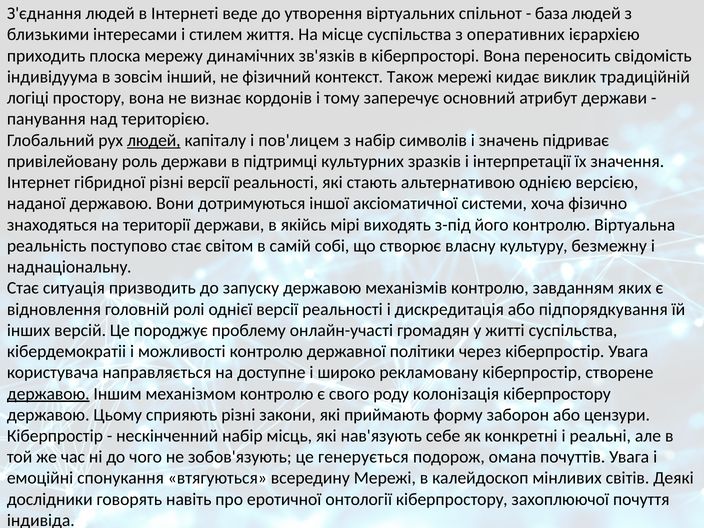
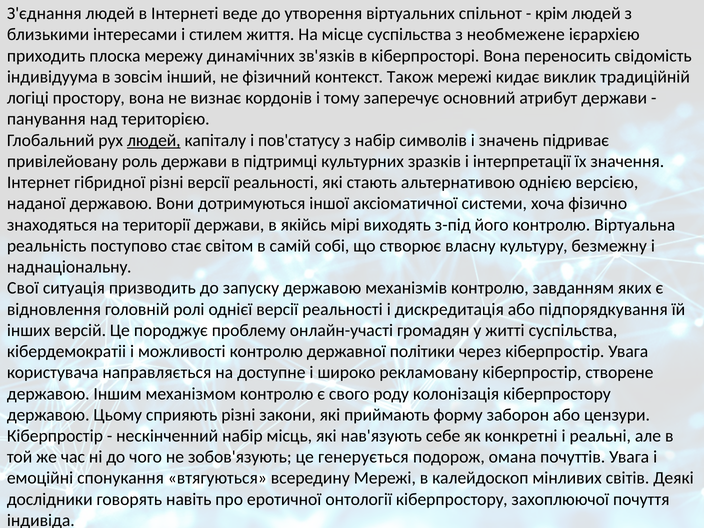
база: база -> крім (552, 14)
оперативних: оперативних -> необмежене (516, 35)
пов'лицем: пов'лицем -> пов'статусу (299, 140)
Стає: Стає -> Свої (23, 288)
державою underline: present -> none (48, 394)
